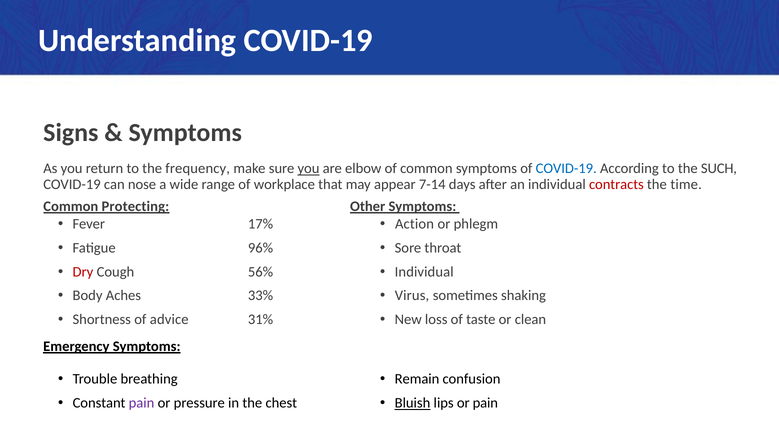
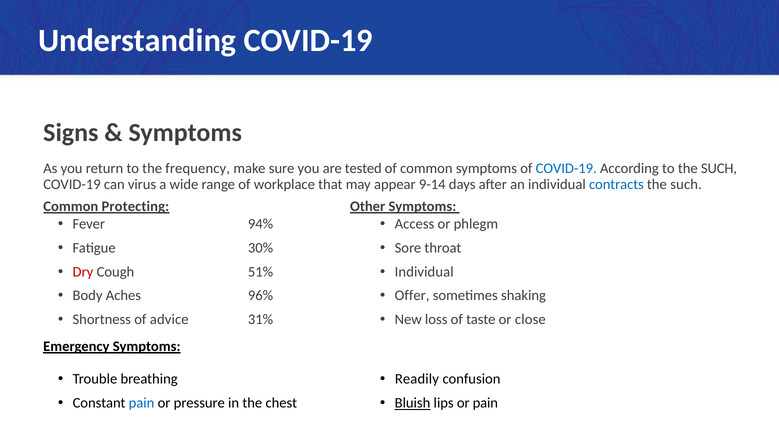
you underline: present -> none (309, 169)
elbow: elbow -> tested (363, 169)
nose: nose -> virus (142, 184)
7-14: 7-14 -> 9-14 (432, 184)
contracts colour: red -> blue (616, 184)
time: time -> such (686, 184)
17%: 17% -> 94% (260, 224)
Action: Action -> Access (415, 224)
96%: 96% -> 30% (260, 248)
56%: 56% -> 51% (260, 272)
33%: 33% -> 96% (260, 296)
Virus: Virus -> Offer (412, 296)
clean: clean -> close (530, 320)
Remain: Remain -> Readily (417, 379)
pain colour: purple -> blue (142, 403)
